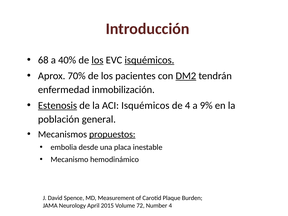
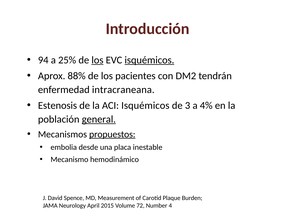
68: 68 -> 94 (43, 60)
40%: 40% -> 25% (67, 60)
70%: 70% -> 88% (77, 76)
DM2 underline: present -> none (186, 76)
inmobilización: inmobilización -> intracraneana (123, 90)
Estenosis underline: present -> none (57, 105)
de 4: 4 -> 3 (188, 105)
9%: 9% -> 4% (206, 105)
general underline: none -> present (99, 119)
